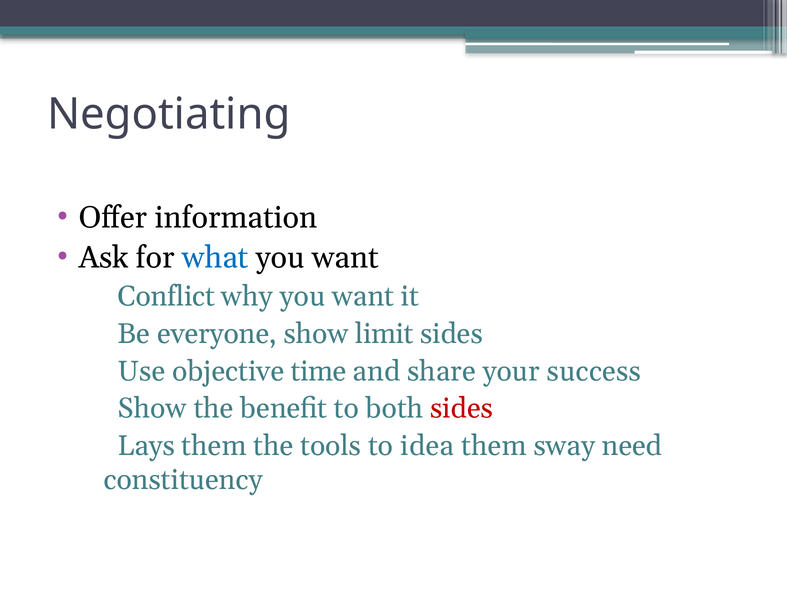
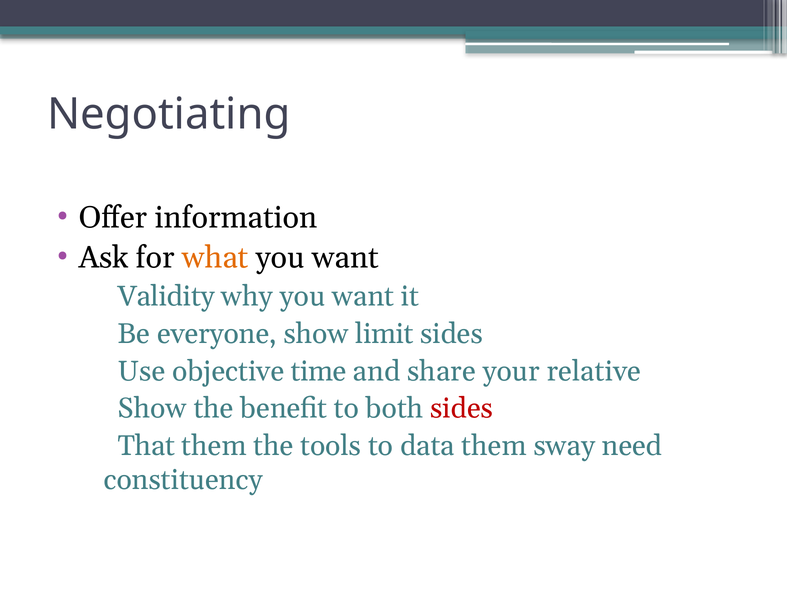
what colour: blue -> orange (215, 258)
Conflict: Conflict -> Validity (166, 297)
success: success -> relative (594, 371)
Lays: Lays -> That (146, 446)
idea: idea -> data (427, 446)
